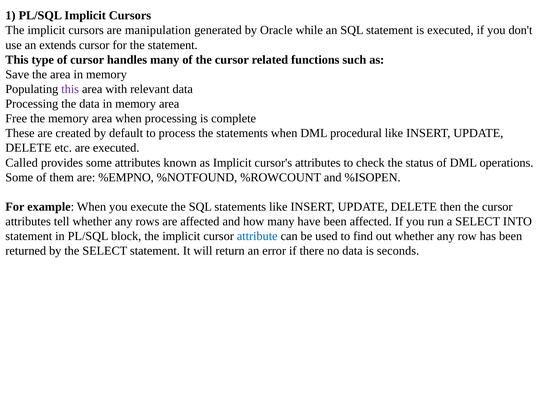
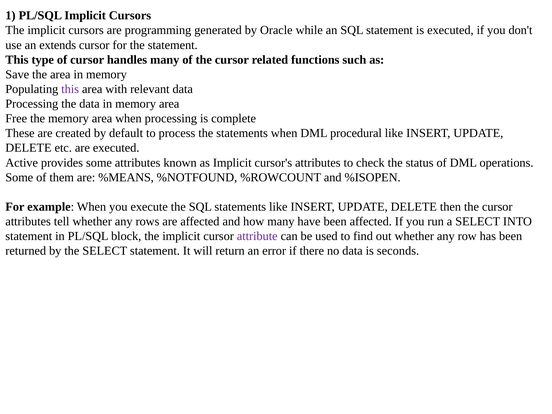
manipulation: manipulation -> programming (158, 30)
Called: Called -> Active (22, 163)
%EMPNO: %EMPNO -> %MEANS (126, 177)
attribute colour: blue -> purple (257, 236)
